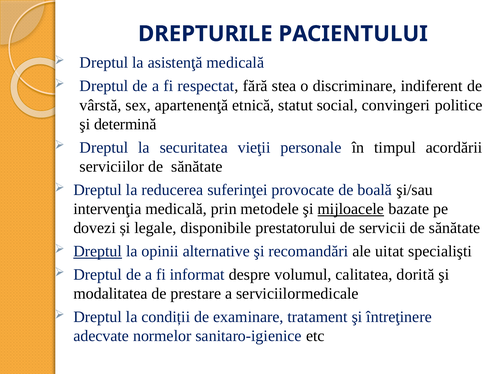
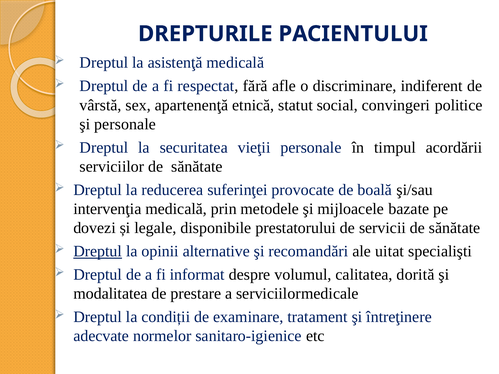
stea: stea -> afle (284, 86)
şi determină: determină -> personale (125, 124)
mijloacele underline: present -> none (351, 209)
